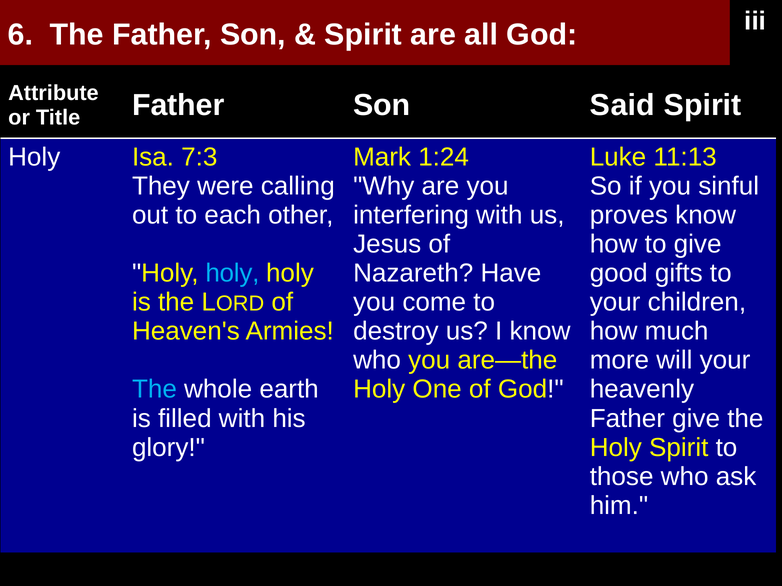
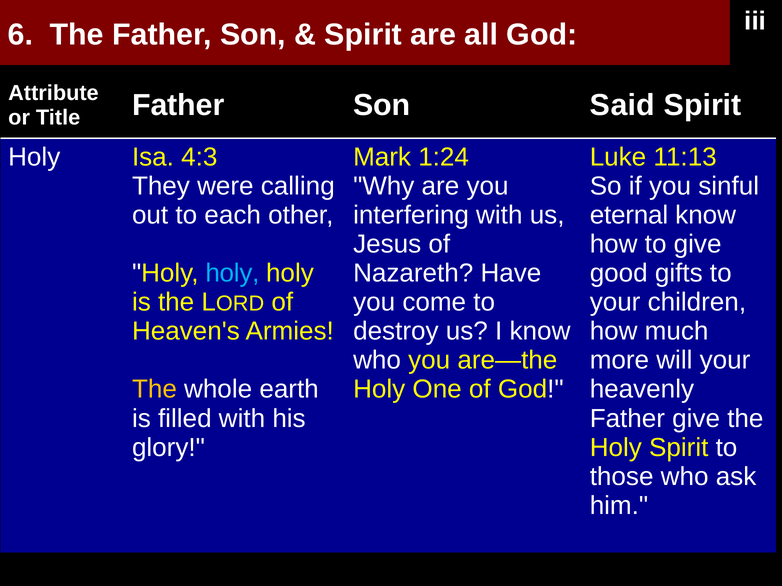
7:3: 7:3 -> 4:3 (199, 157)
proves: proves -> eternal (629, 215)
The colour: light blue -> yellow (154, 390)
